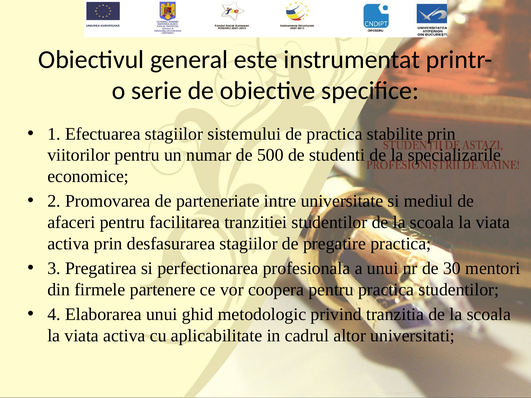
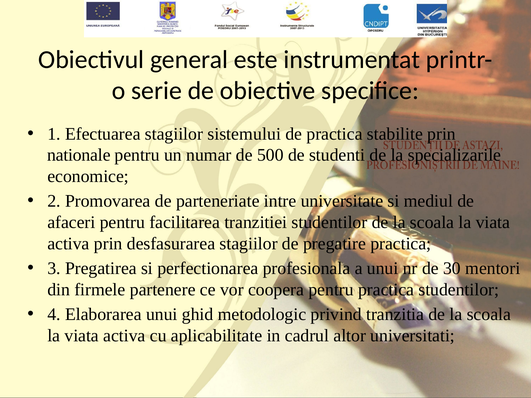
viitorilor: viitorilor -> nationale (79, 155)
